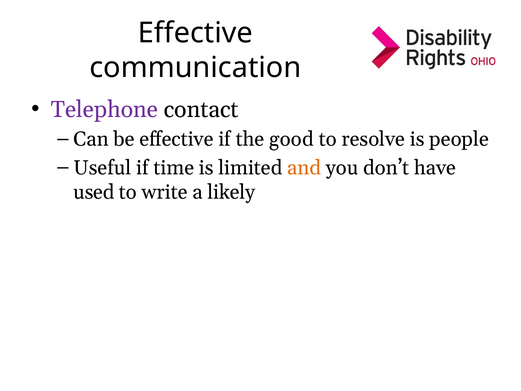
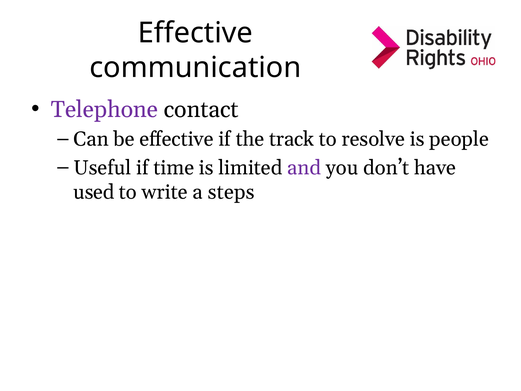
good: good -> track (292, 139)
and colour: orange -> purple (304, 168)
likely: likely -> steps (231, 192)
